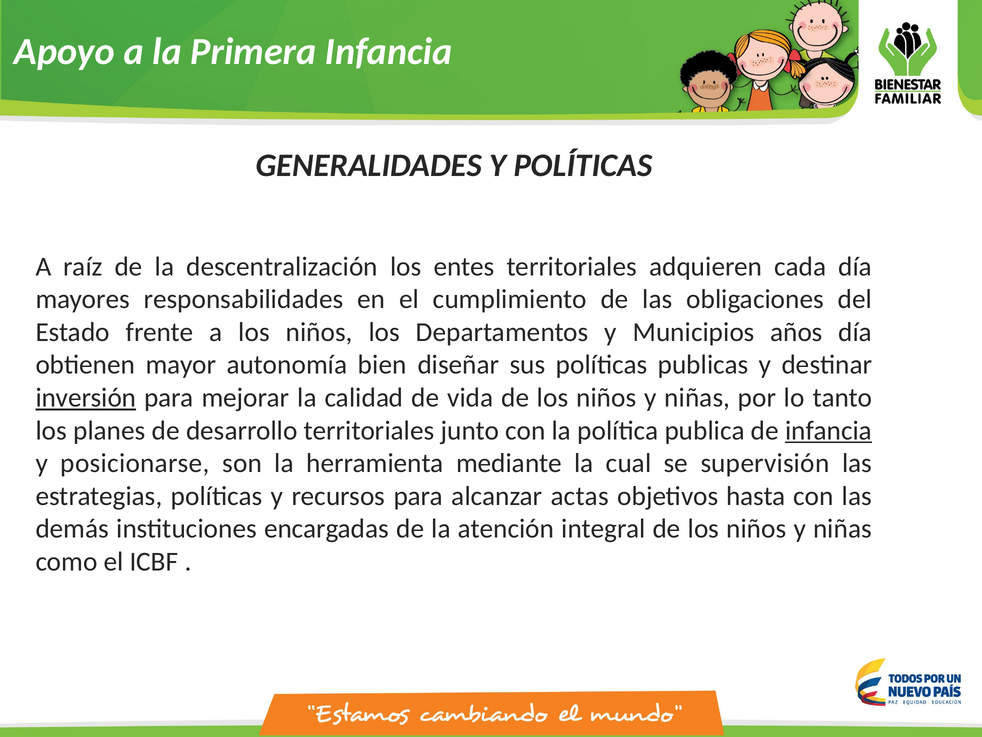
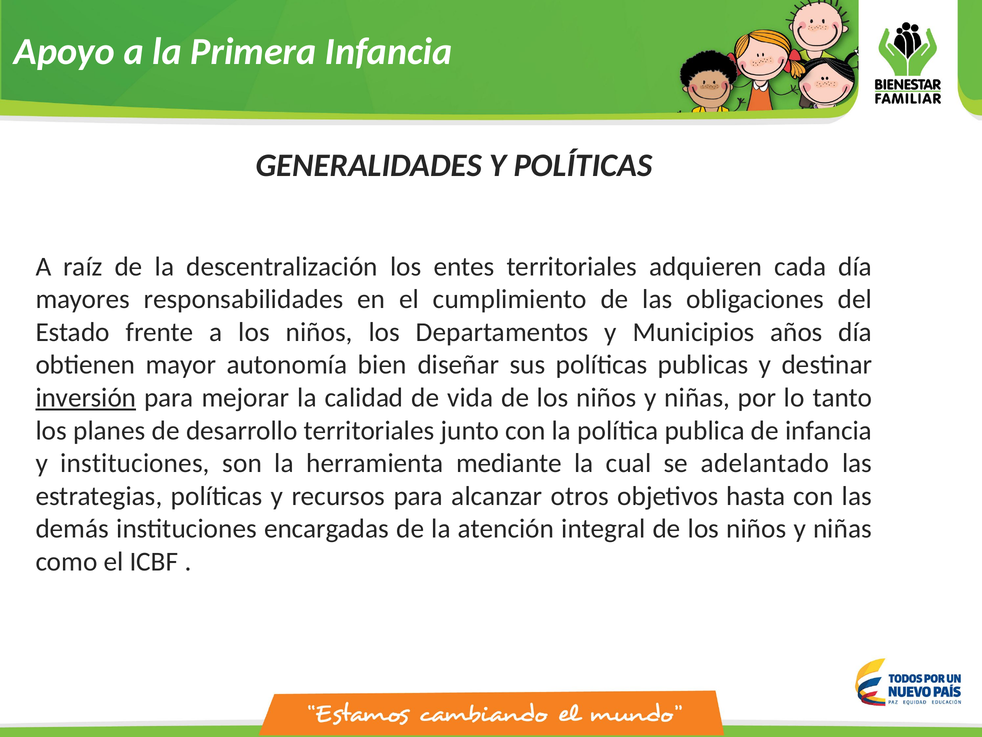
infancia underline: present -> none (829, 430)
y posicionarse: posicionarse -> instituciones (135, 463)
supervisión: supervisión -> adelantado (765, 463)
actas: actas -> otros (580, 496)
